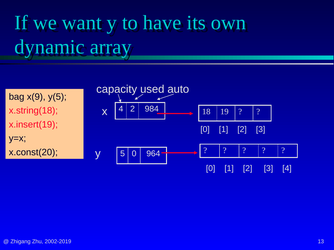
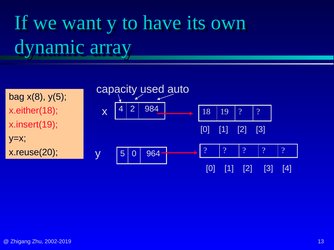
x(9: x(9 -> x(8 (36, 97)
x.string(18: x.string(18 -> x.either(18 (33, 111)
x.const(20: x.const(20 -> x.reuse(20 (33, 153)
